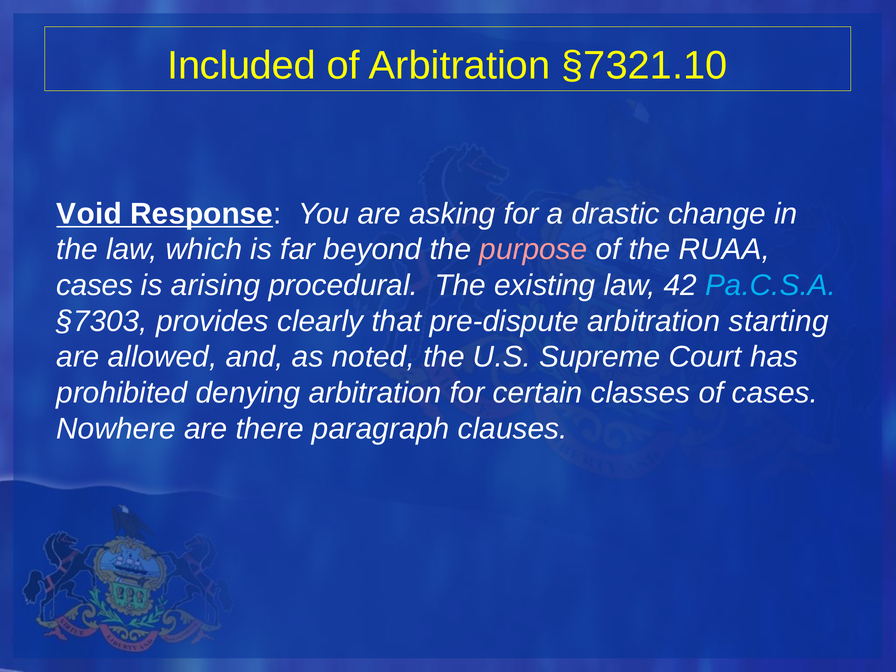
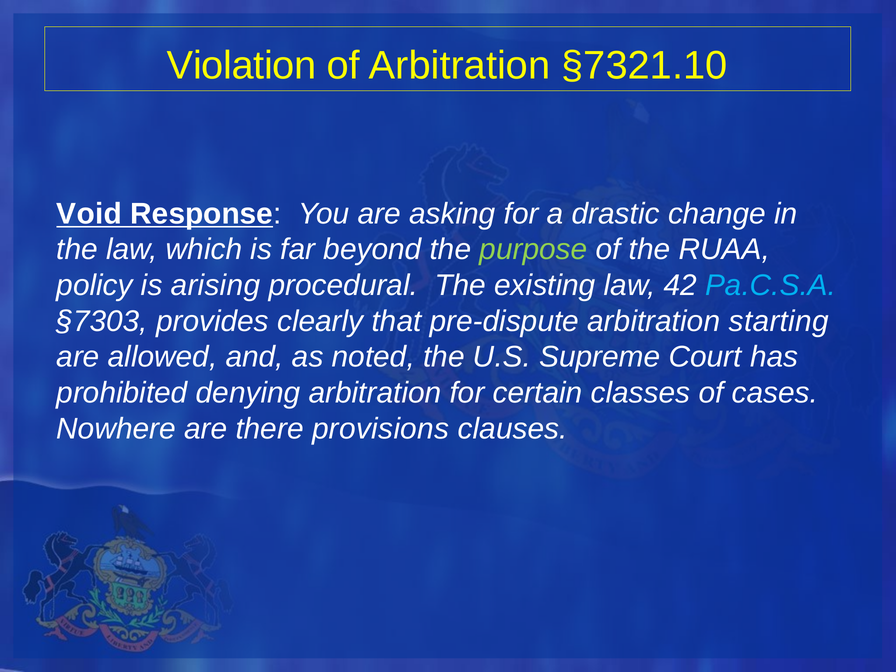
Included: Included -> Violation (242, 65)
purpose colour: pink -> light green (533, 249)
cases: cases -> policy (95, 285)
paragraph: paragraph -> provisions (381, 429)
